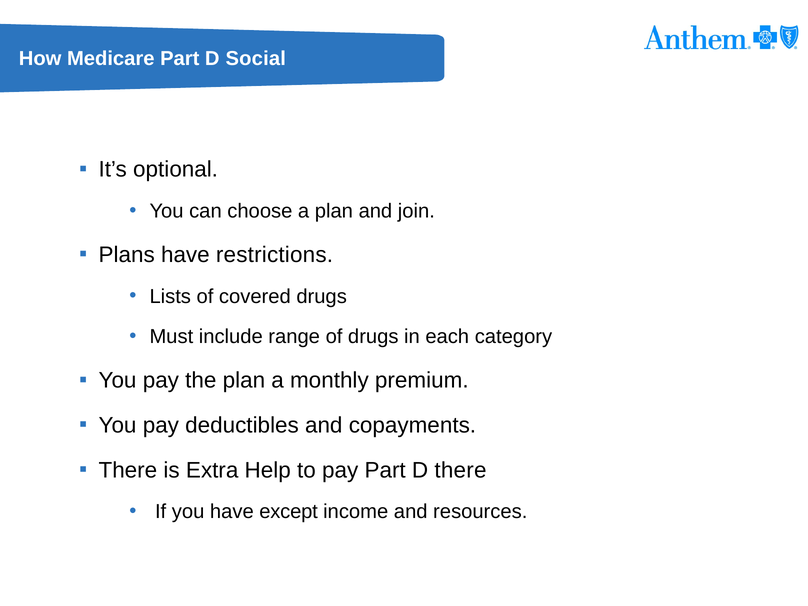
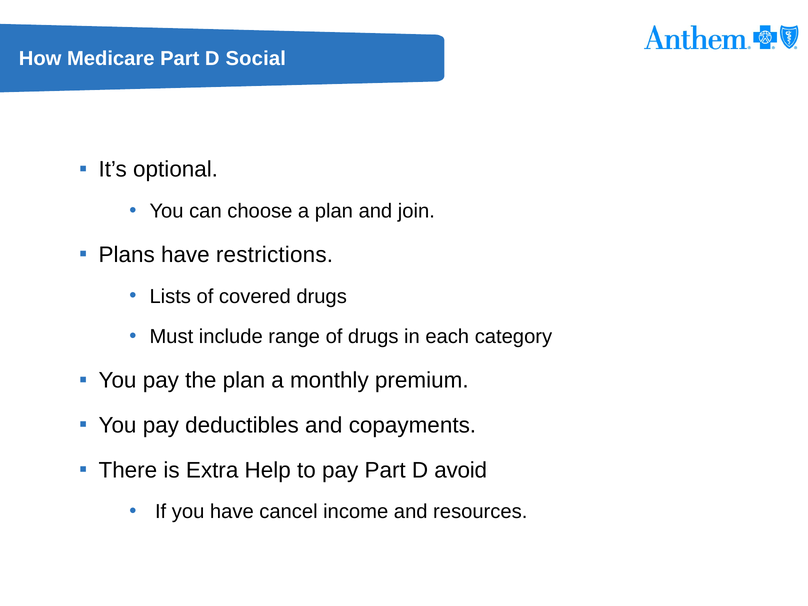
D there: there -> avoid (461, 470)
except: except -> cancel (288, 512)
